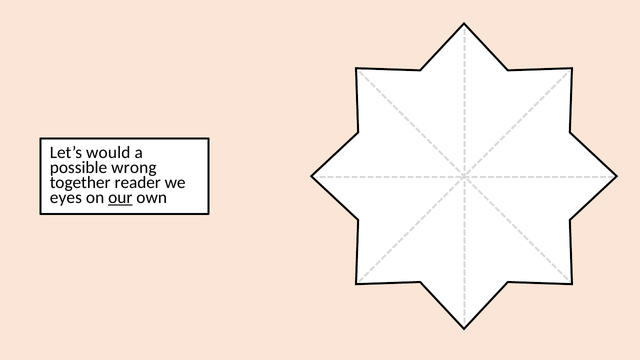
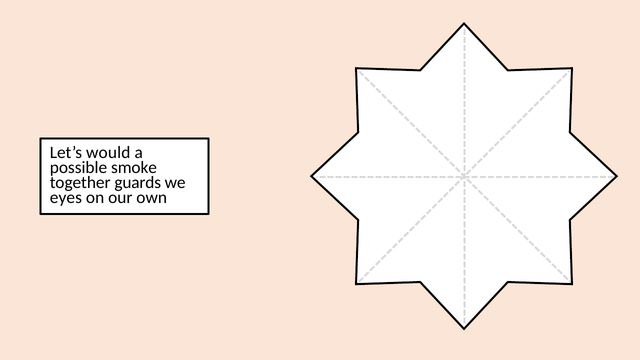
wrong: wrong -> smoke (134, 167)
reader: reader -> guards (138, 182)
our underline: present -> none (120, 197)
